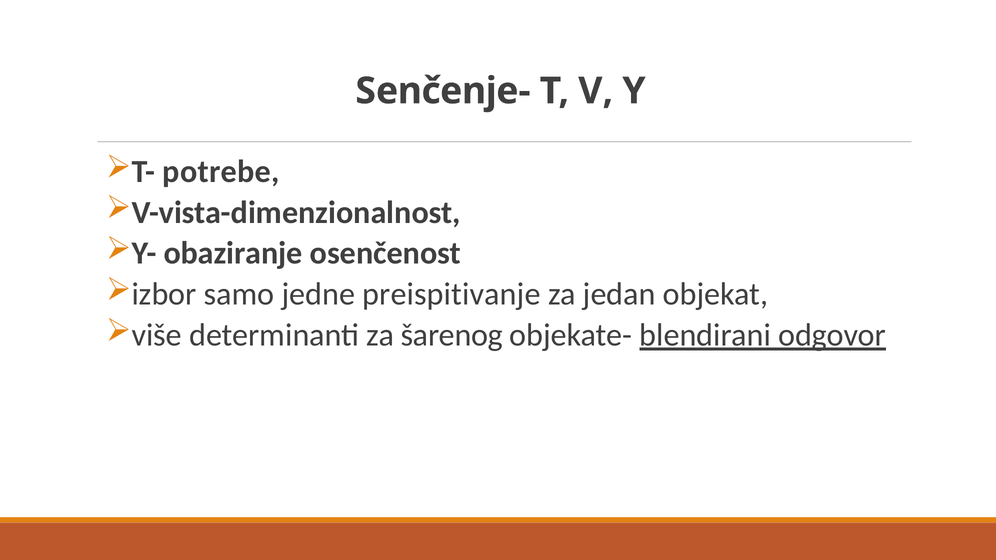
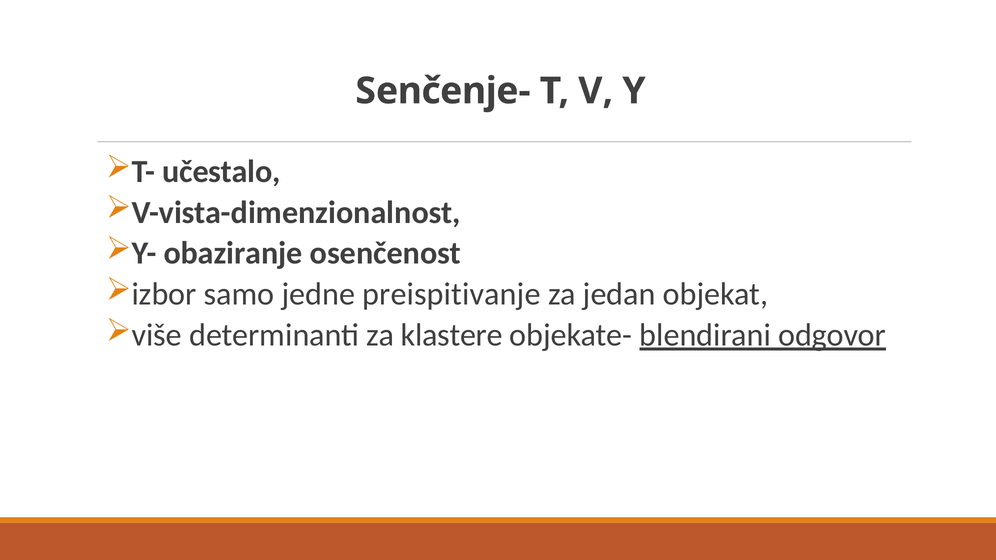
potrebe: potrebe -> učestalo (221, 172)
šarenog: šarenog -> klastere (452, 335)
